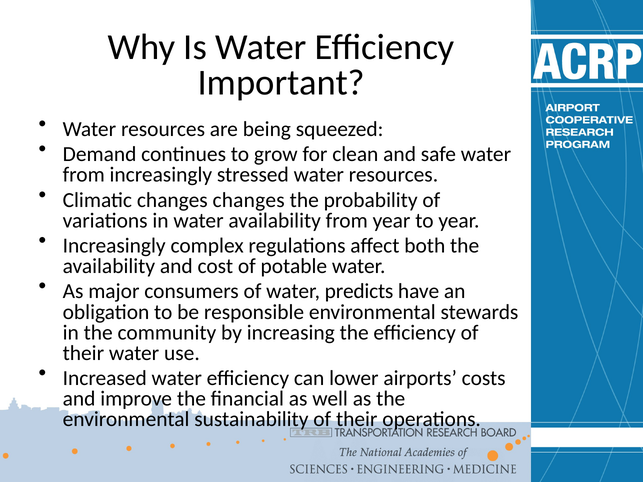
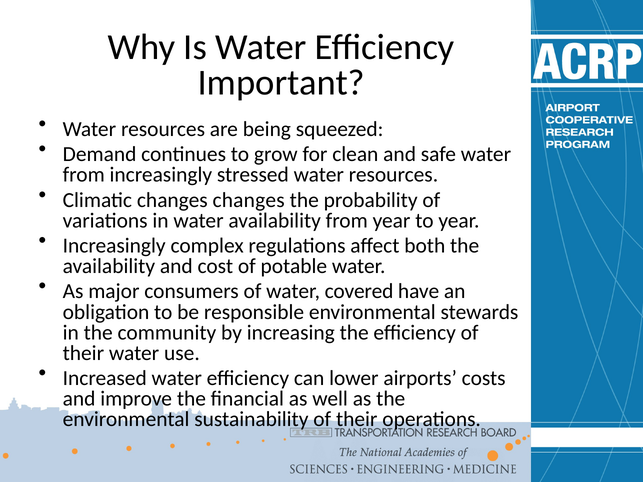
predicts: predicts -> covered (359, 292)
